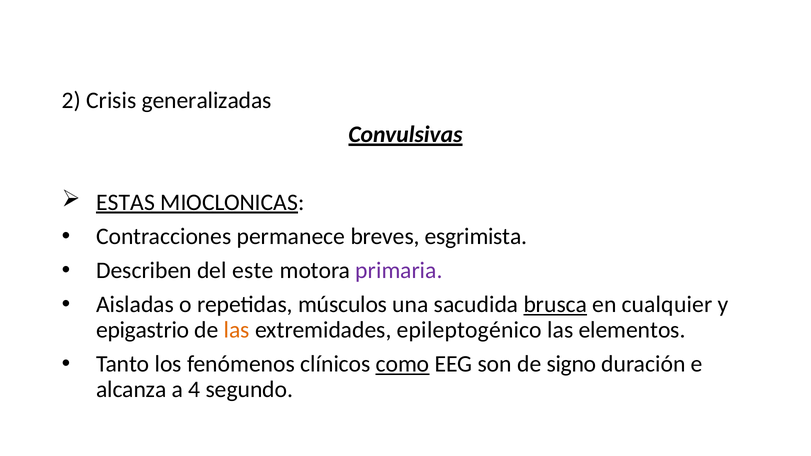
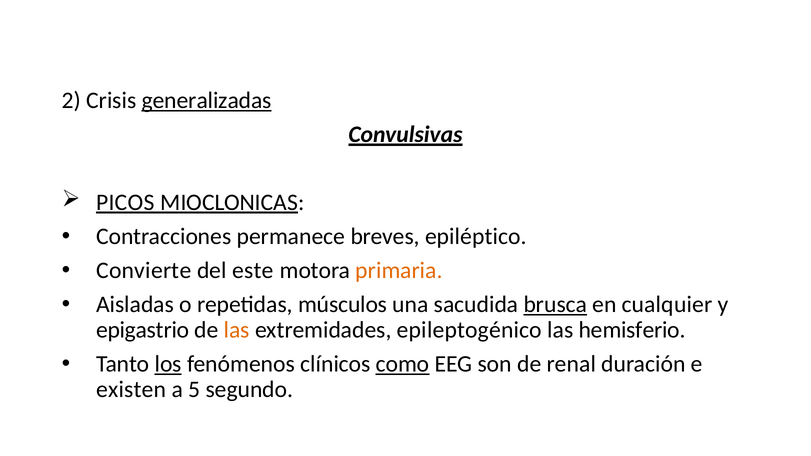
generalizadas underline: none -> present (207, 101)
ESTAS: ESTAS -> PICOS (125, 203)
esgrimista: esgrimista -> epiléptico (476, 237)
Describen: Describen -> Convierte (144, 271)
primaria colour: purple -> orange (399, 271)
elementos: elementos -> hemisferio (632, 330)
los underline: none -> present (168, 364)
signo: signo -> renal (571, 364)
alcanza: alcanza -> existen (131, 390)
4: 4 -> 5 (194, 390)
